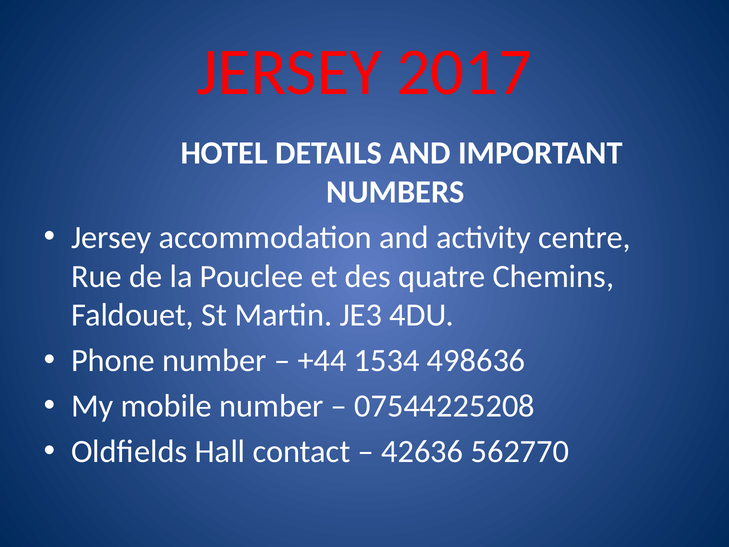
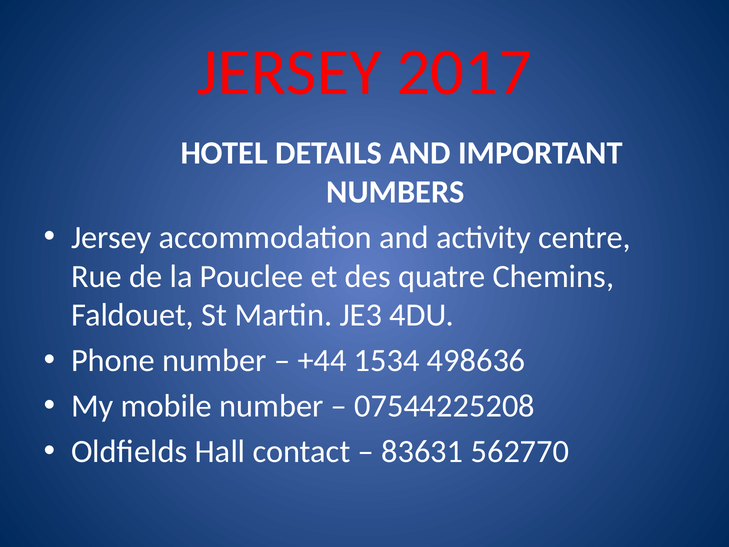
42636: 42636 -> 83631 (422, 451)
